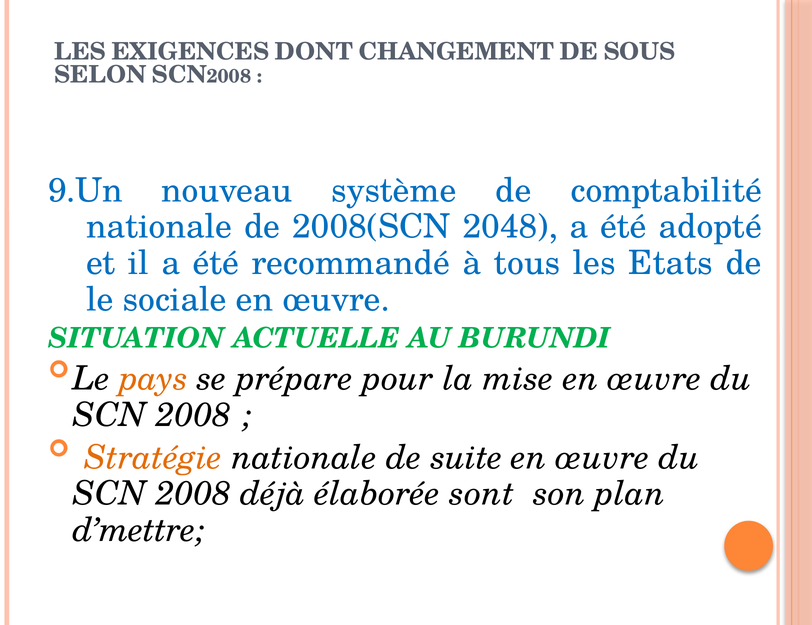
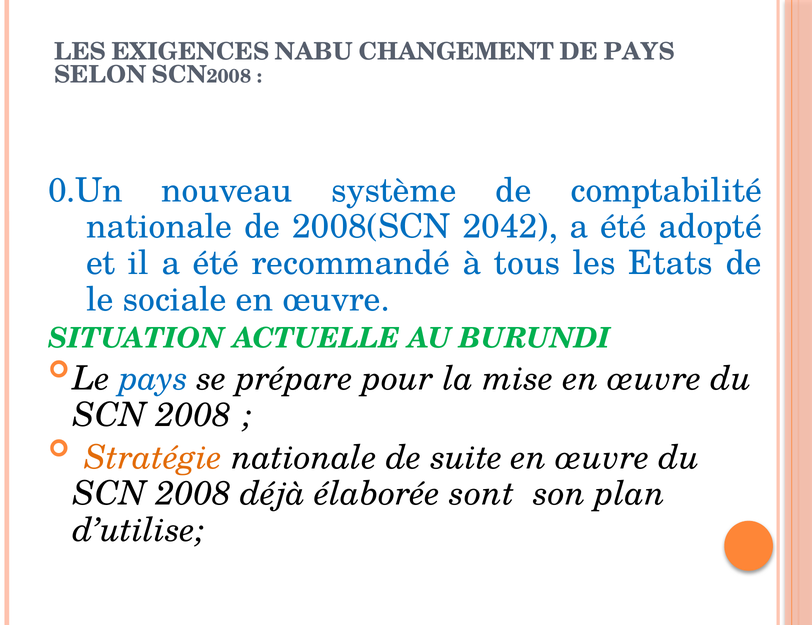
DONT: DONT -> NABU (314, 52)
DE SOUS: SOUS -> PAYS (639, 52)
9.Un: 9.Un -> 0.Un (85, 190)
2048: 2048 -> 2042 (510, 227)
pays colour: orange -> blue (154, 378)
d’mettre: d’mettre -> d’utilise (139, 530)
